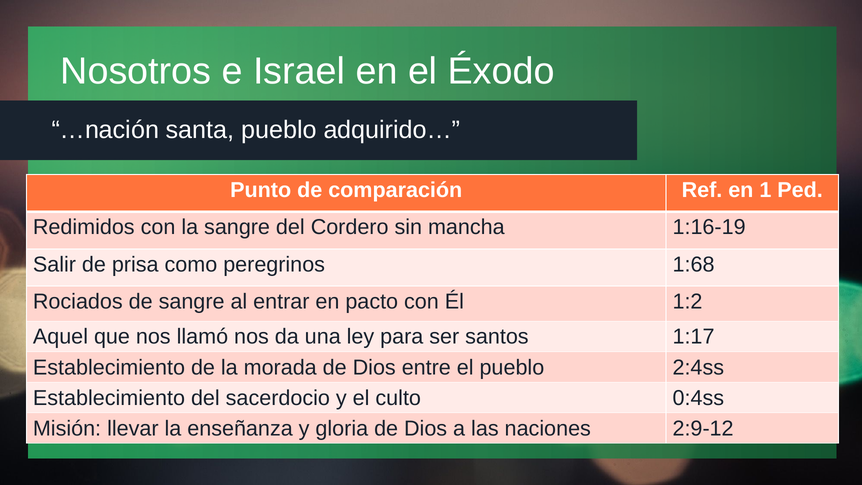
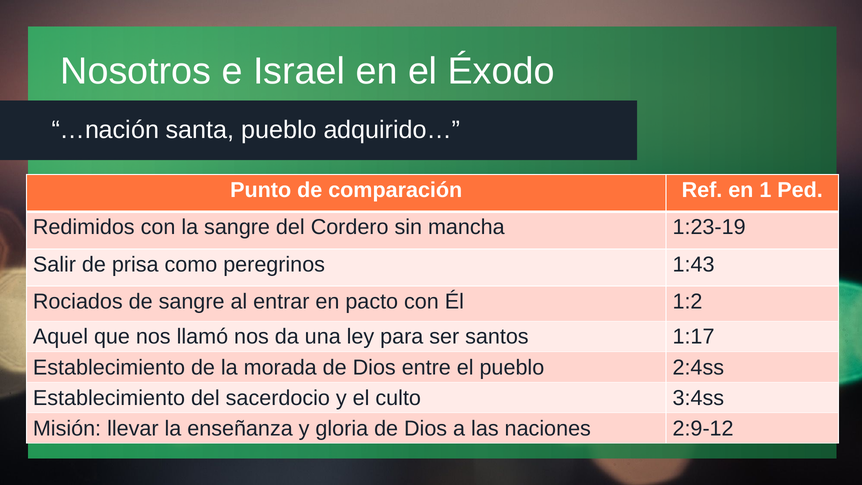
1:16-19: 1:16-19 -> 1:23-19 (709, 227)
1:68: 1:68 -> 1:43 (694, 264)
0:4ss: 0:4ss -> 3:4ss (698, 398)
